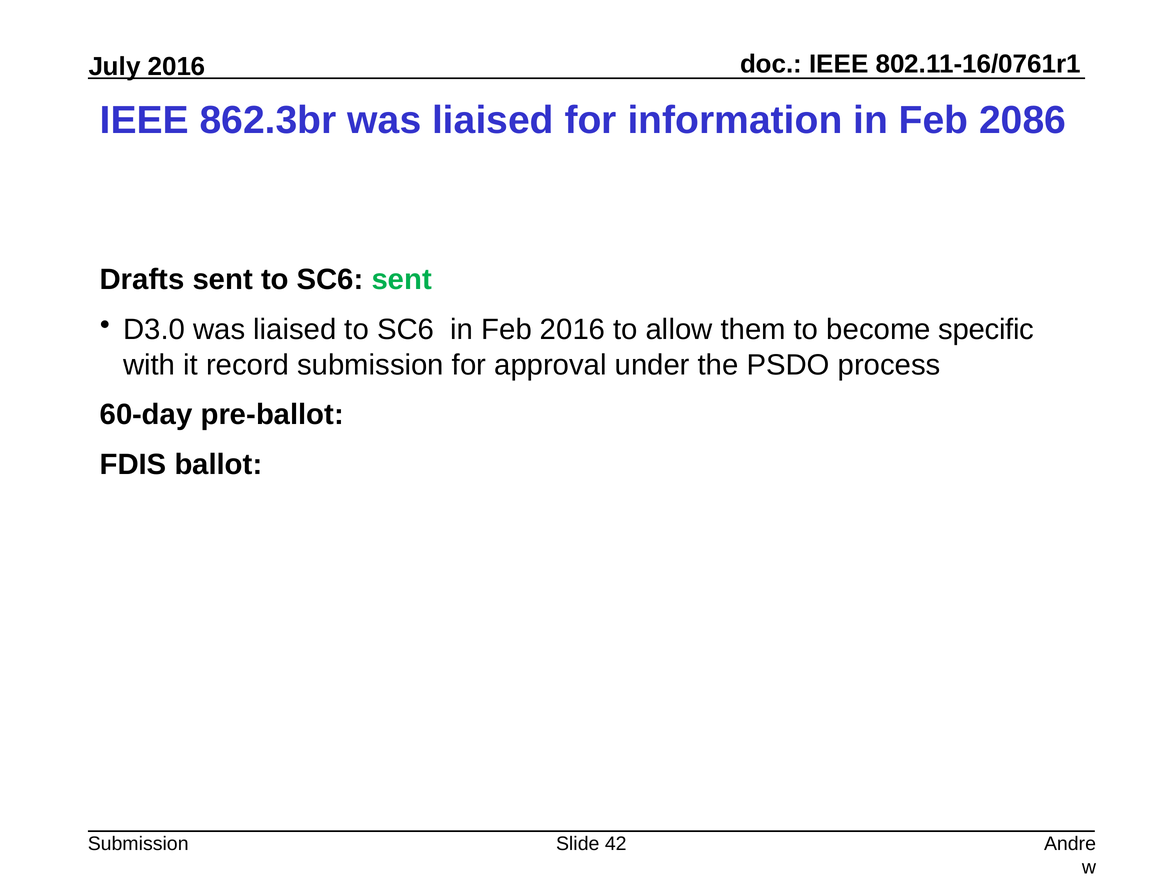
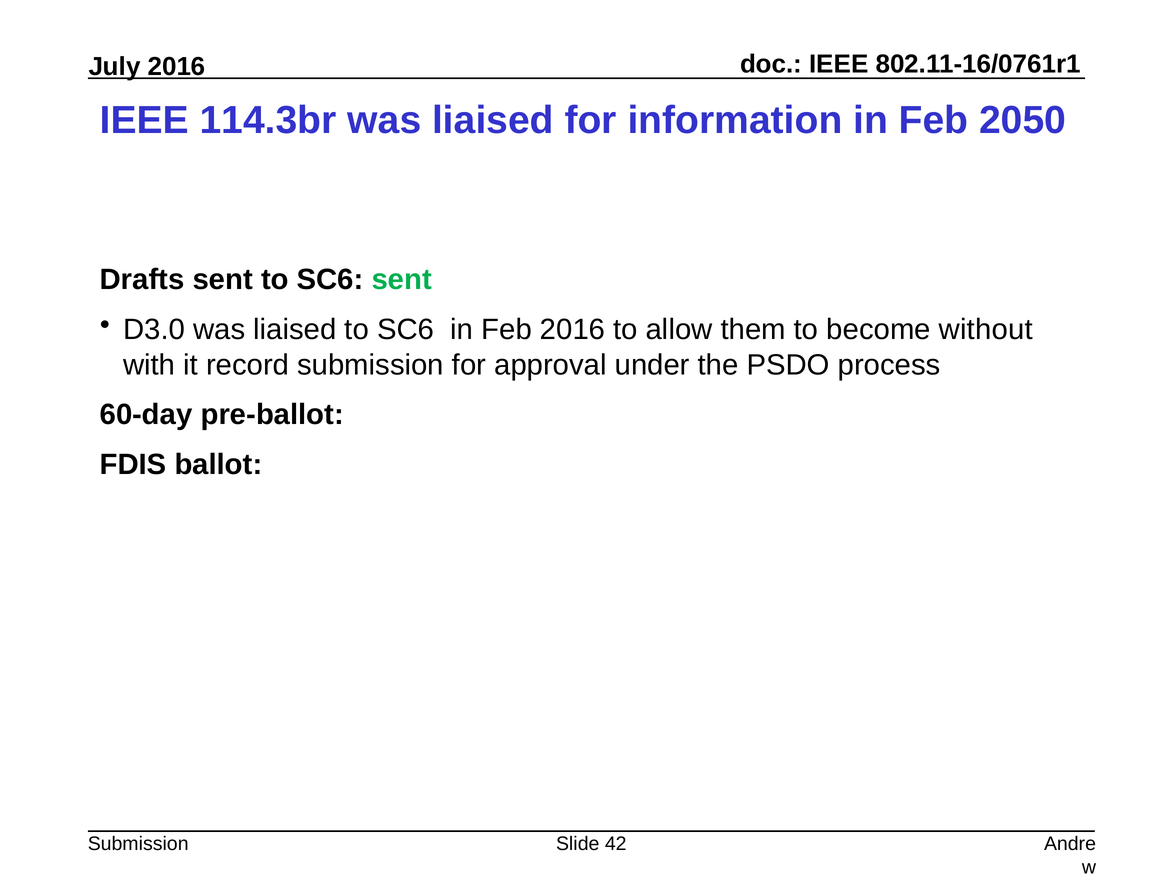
862.3br: 862.3br -> 114.3br (268, 120)
2086: 2086 -> 2050 (1023, 120)
specific: specific -> without (986, 330)
